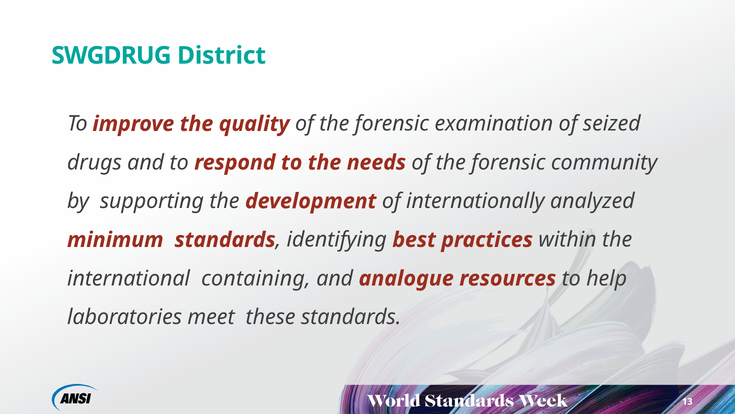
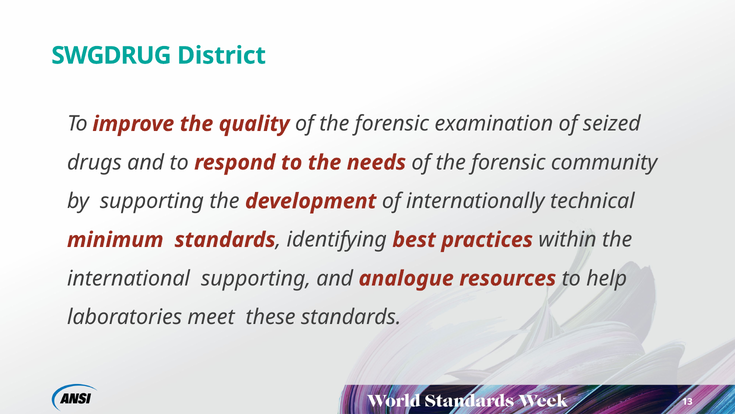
analyzed: analyzed -> technical (592, 201)
international containing: containing -> supporting (256, 278)
